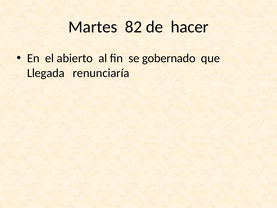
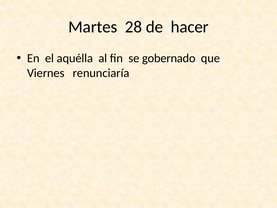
82: 82 -> 28 (133, 27)
abierto: abierto -> aquélla (75, 58)
Llegada: Llegada -> Viernes (46, 73)
